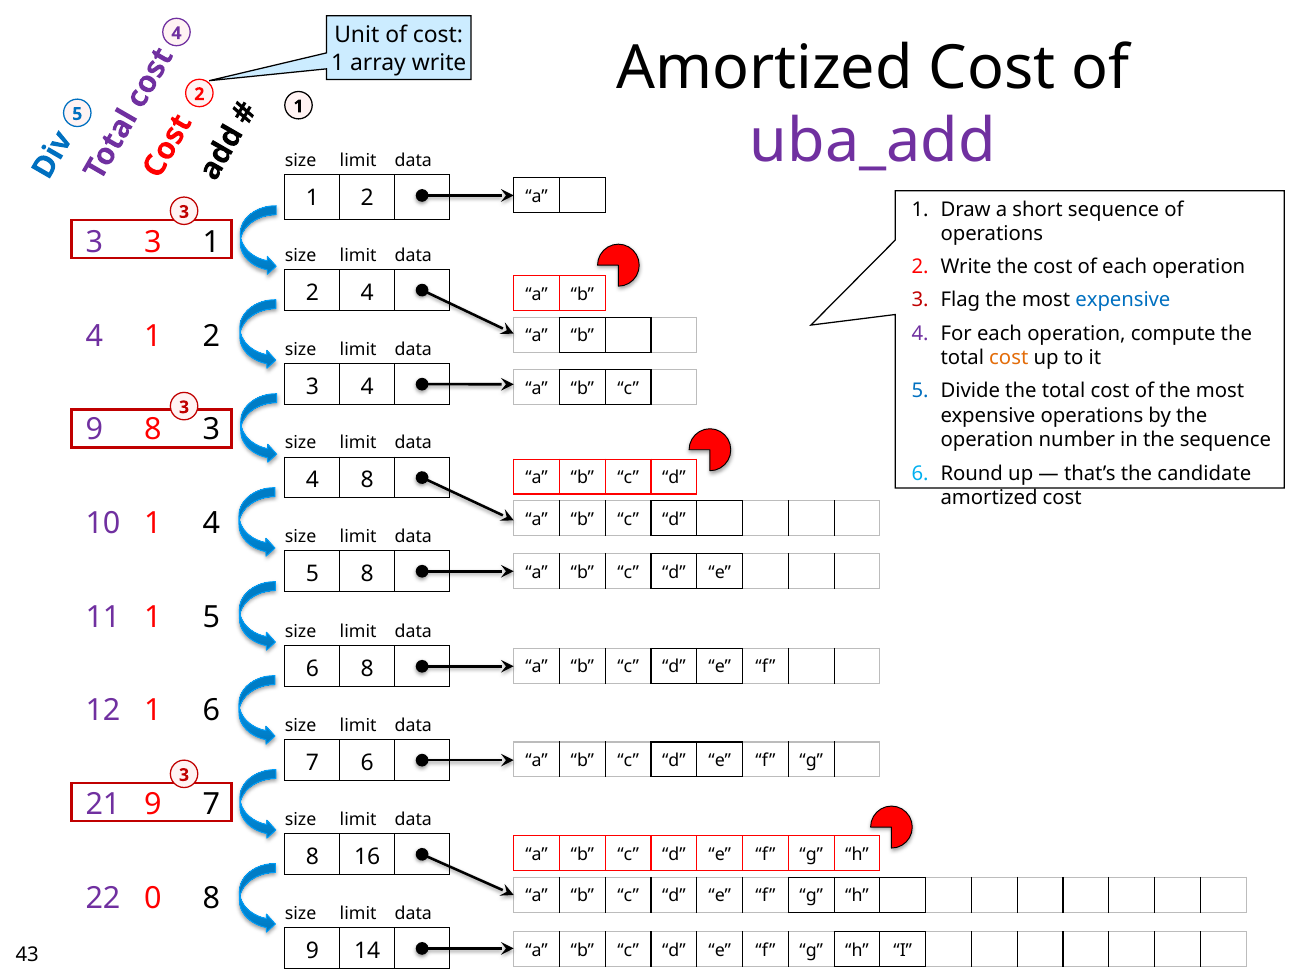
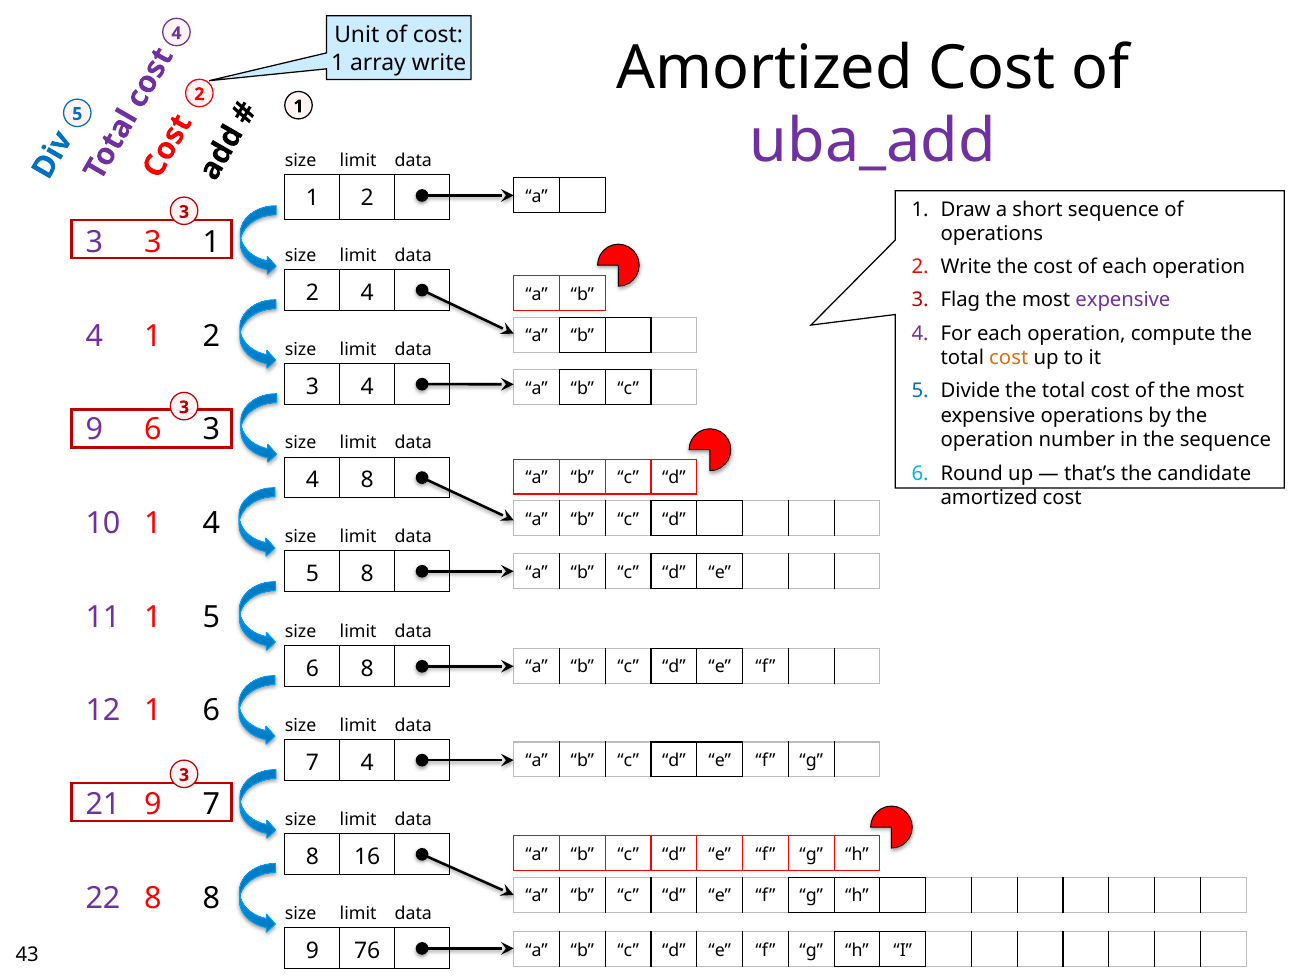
expensive colour: blue -> purple (1123, 300)
9 8: 8 -> 6 (153, 430)
7 6: 6 -> 4 (367, 763)
22 0: 0 -> 8 (153, 899)
14: 14 -> 76 (367, 952)
